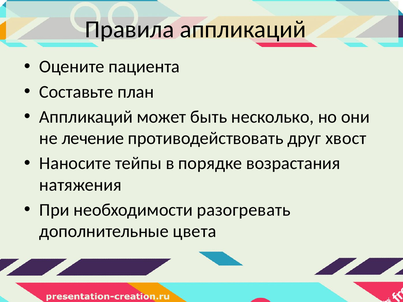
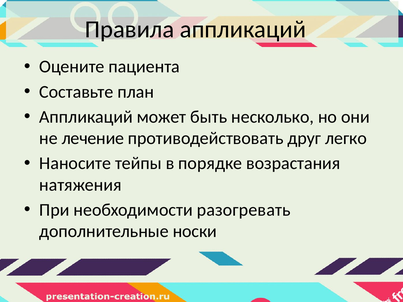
хвост: хвост -> легко (346, 138)
цвета: цвета -> носки (195, 232)
